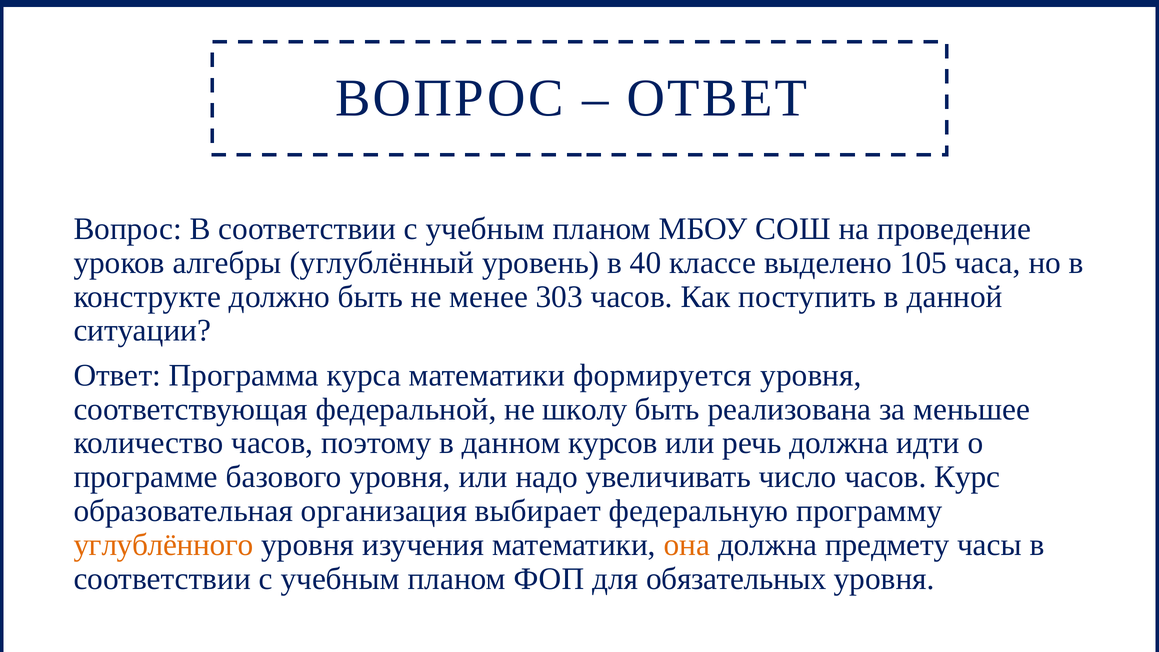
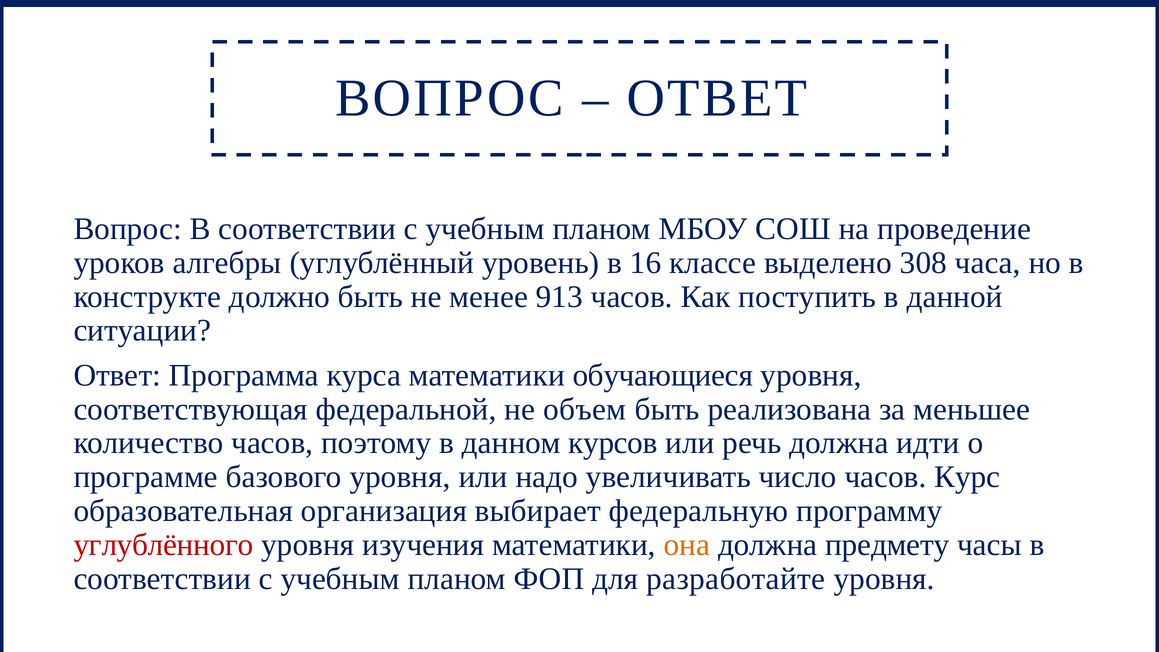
40: 40 -> 16 (646, 263)
105: 105 -> 308 (923, 263)
303: 303 -> 913 (559, 297)
формируется: формируется -> обучающиеся (663, 375)
школу: школу -> объем (585, 409)
углублённого colour: orange -> red (164, 545)
обязательных: обязательных -> разработайте (736, 579)
